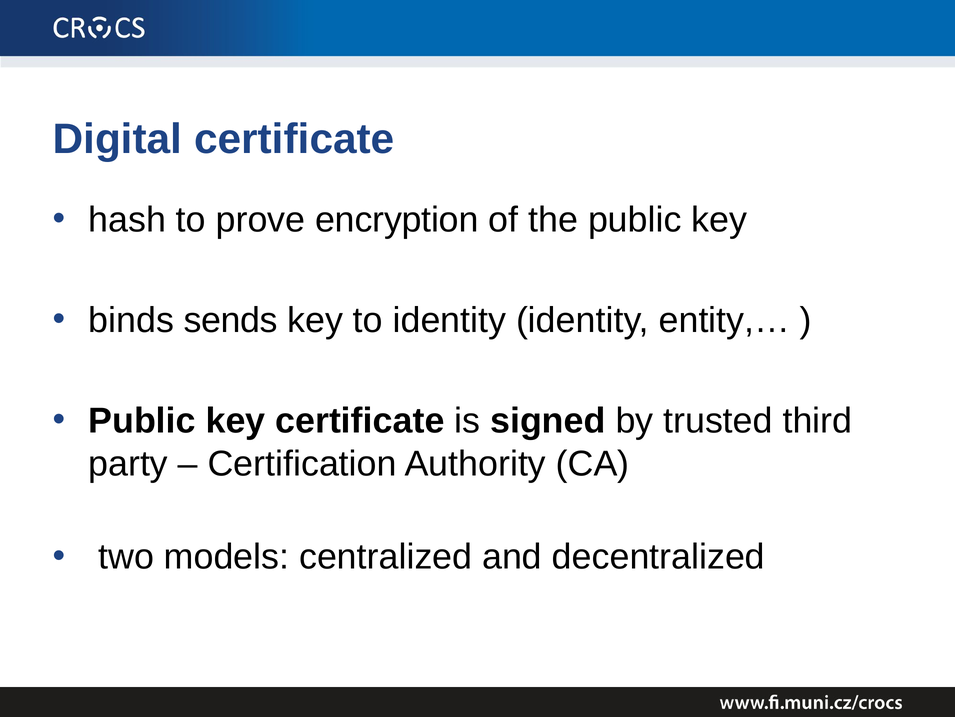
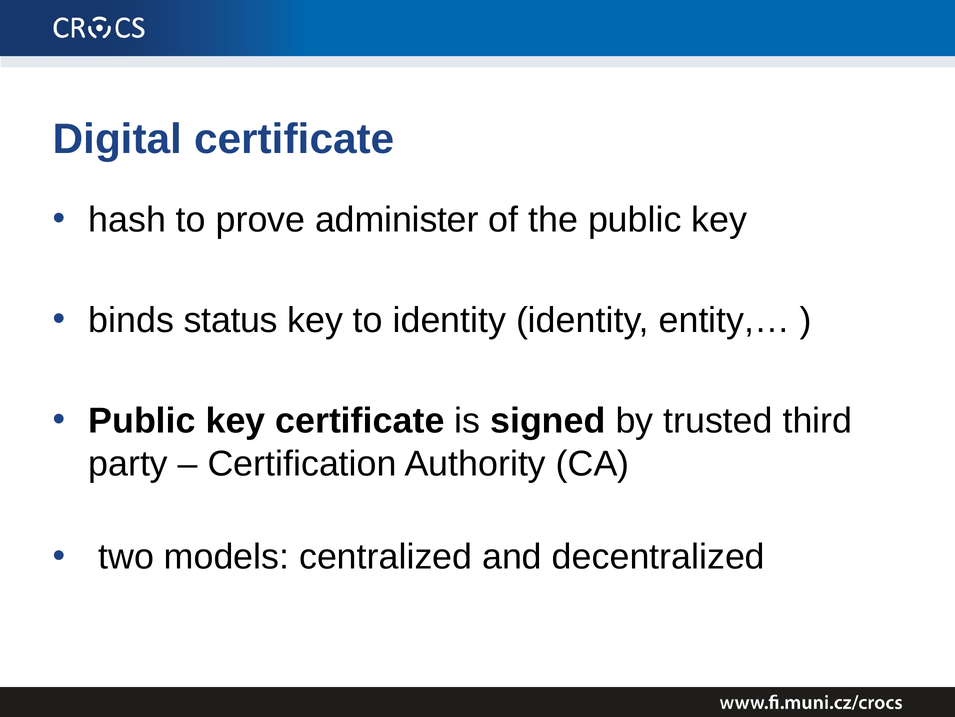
encryption: encryption -> administer (397, 219)
sends: sends -> status (231, 320)
